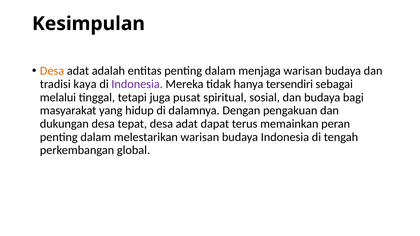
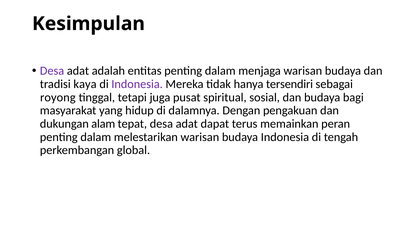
Desa colour: orange -> purple (52, 71)
melalui: melalui -> royong (58, 97)
dukungan desa: desa -> alam (103, 124)
